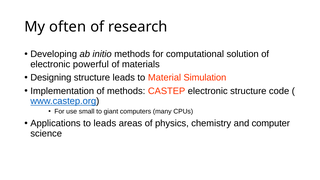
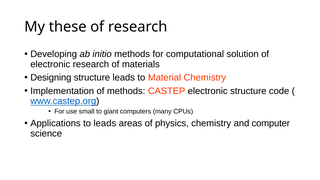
often: often -> these (68, 27)
electronic powerful: powerful -> research (91, 64)
Material Simulation: Simulation -> Chemistry (205, 78)
